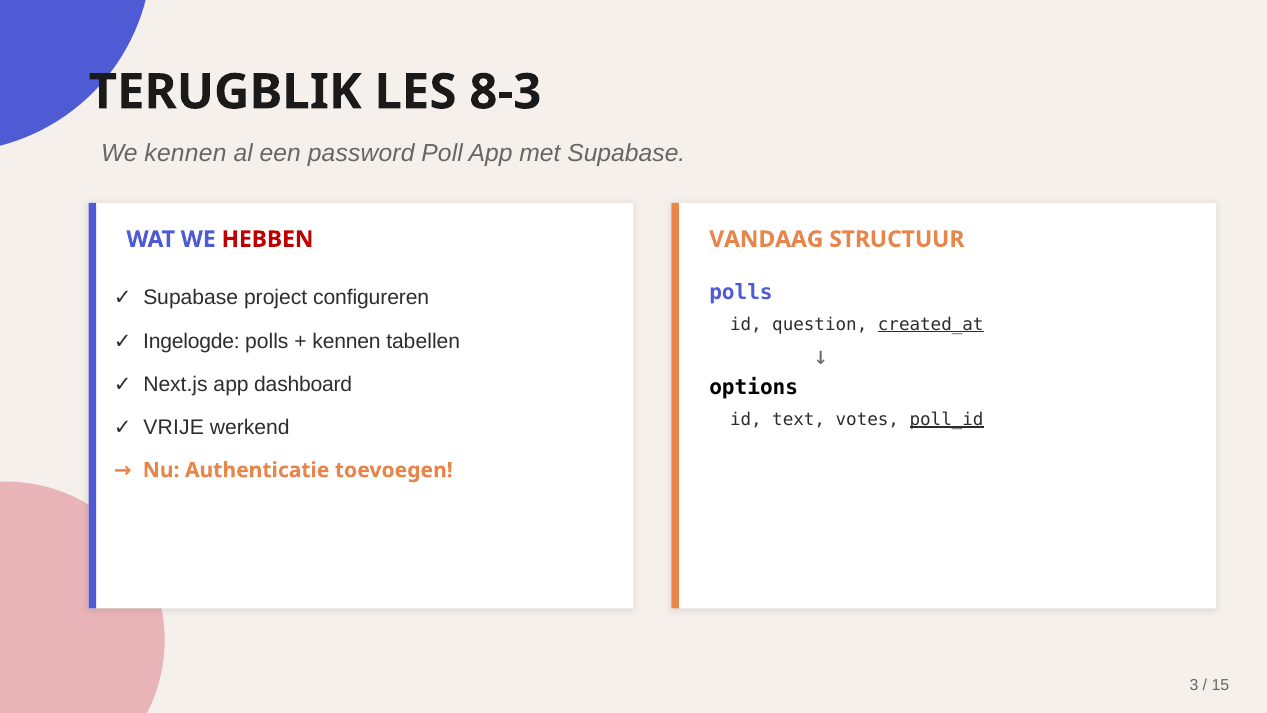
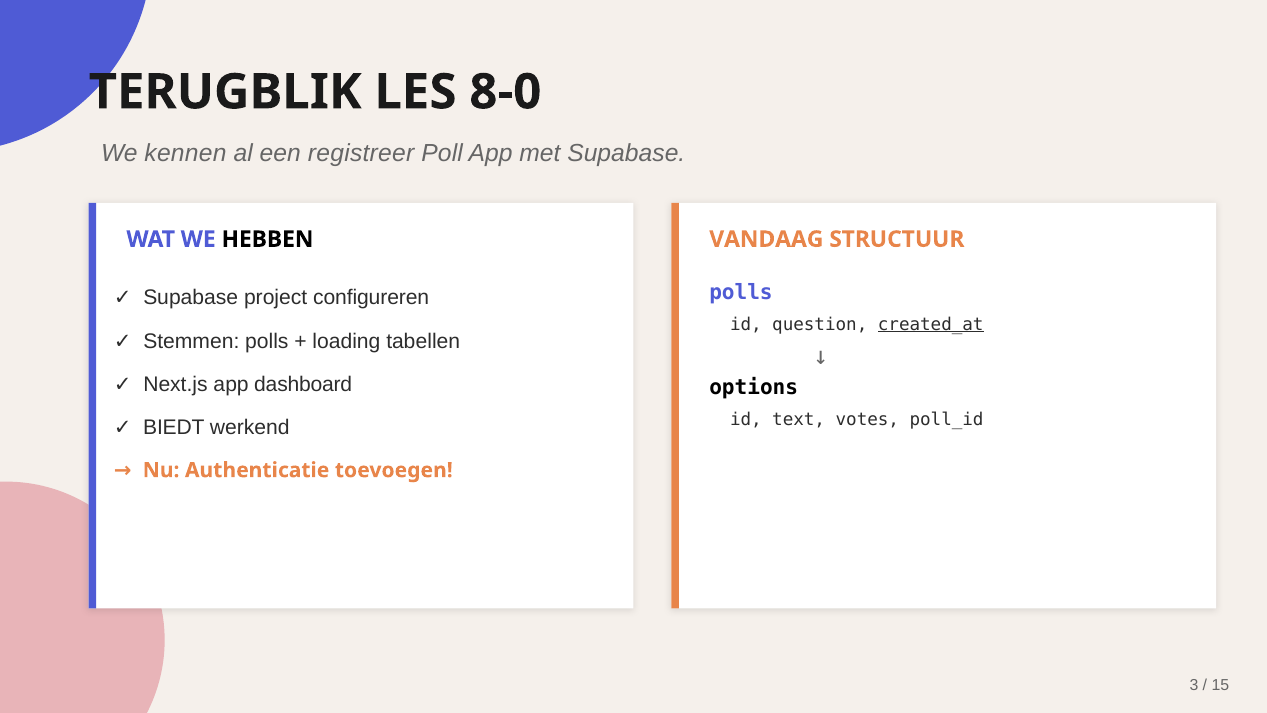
8-3: 8-3 -> 8-0 (505, 92)
password: password -> registreer (361, 154)
HEBBEN colour: red -> black (267, 239)
Ingelogde: Ingelogde -> Stemmen (191, 341)
kennen: kennen -> loading (346, 341)
poll_id underline: present -> none (947, 419)
VRIJE: VRIJE -> BIEDT (174, 427)
